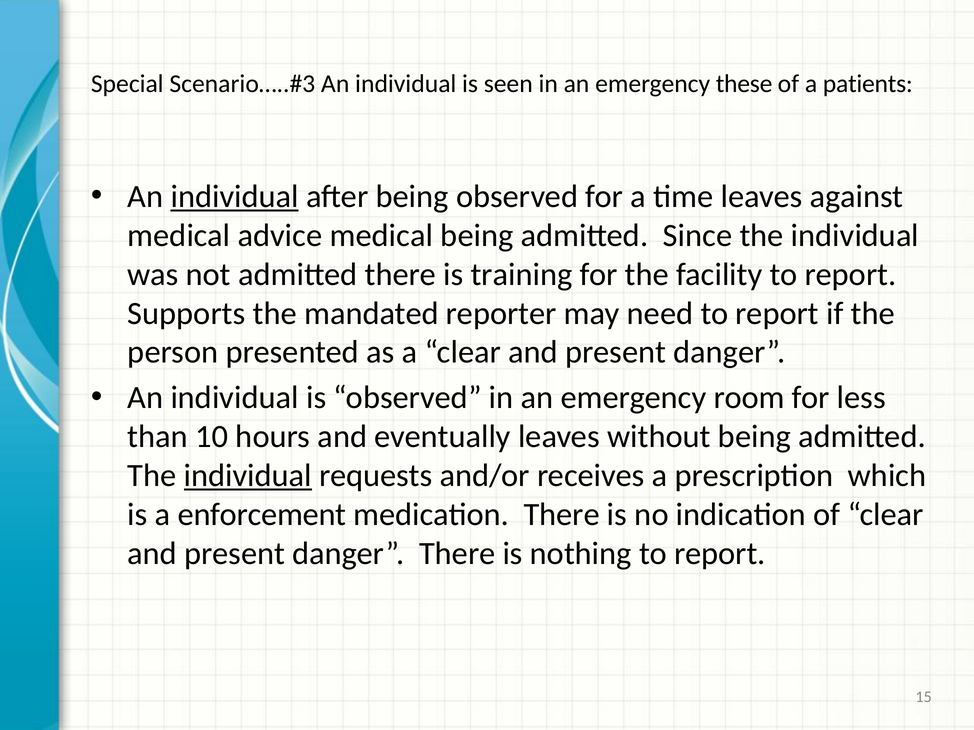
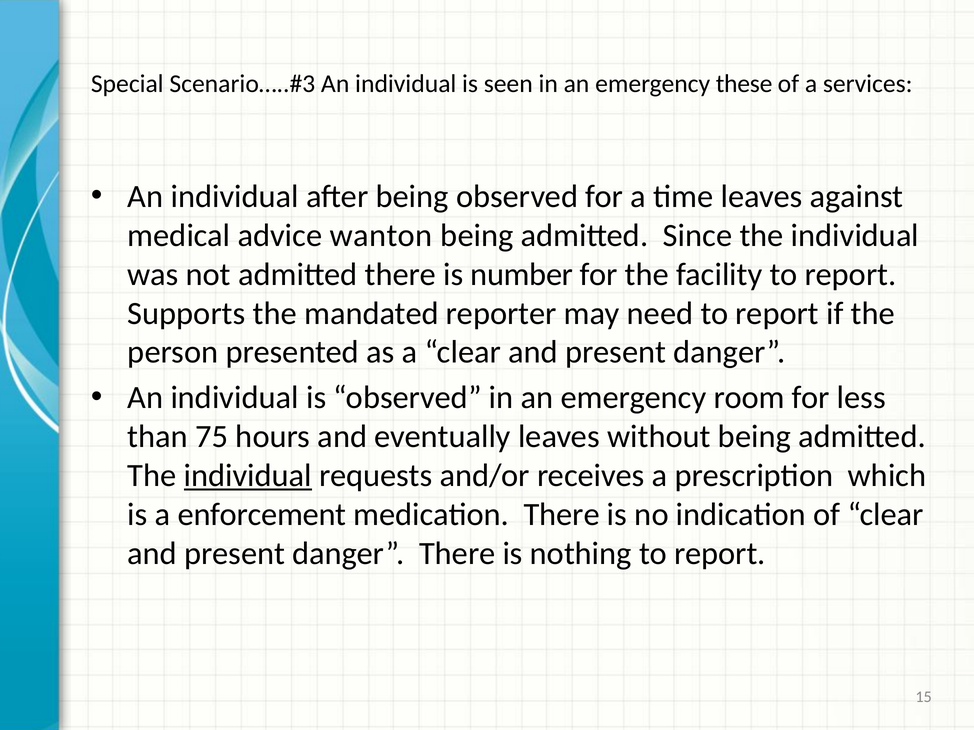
patients: patients -> services (868, 84)
individual underline: present -> none (235, 197)
advice medical: medical -> wanton (381, 236)
training: training -> number (522, 275)
10: 10 -> 75 (212, 437)
